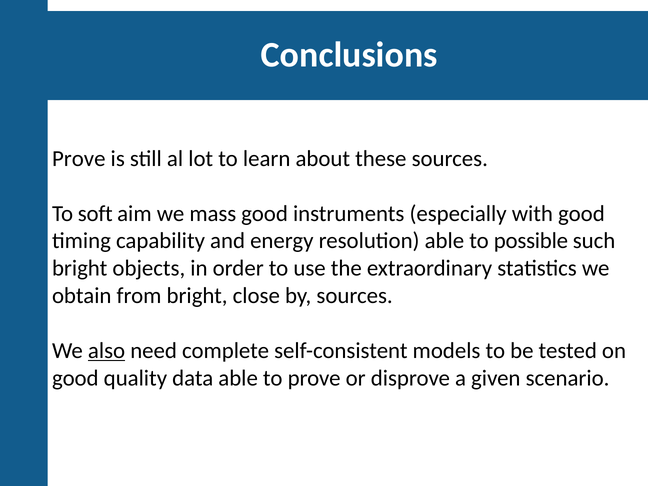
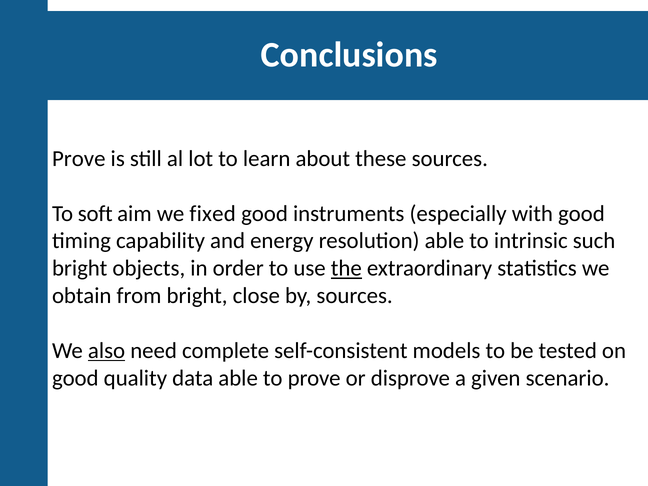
mass: mass -> fixed (213, 213)
possible: possible -> intrinsic (531, 241)
the underline: none -> present (346, 268)
